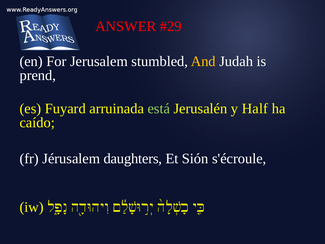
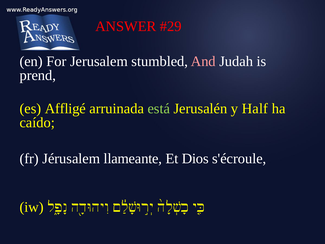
And colour: yellow -> pink (203, 61)
Fuyard: Fuyard -> Affligé (65, 108)
daughters: daughters -> llameante (133, 159)
Sión: Sión -> Dios (195, 159)
